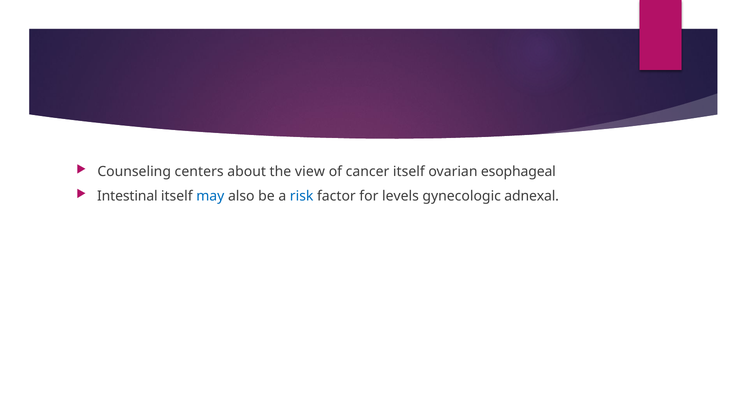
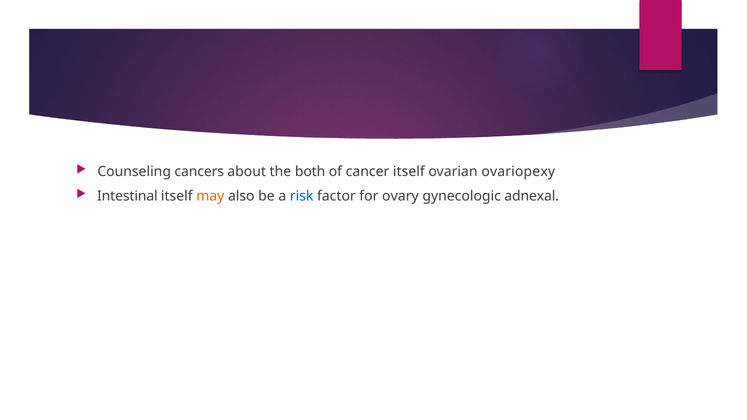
centers: centers -> cancers (199, 172)
view: view -> both (310, 172)
esophageal: esophageal -> ovariopexy (518, 172)
may colour: blue -> orange (210, 196)
levels: levels -> ovary (400, 196)
